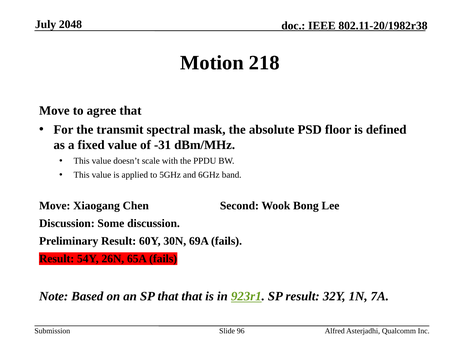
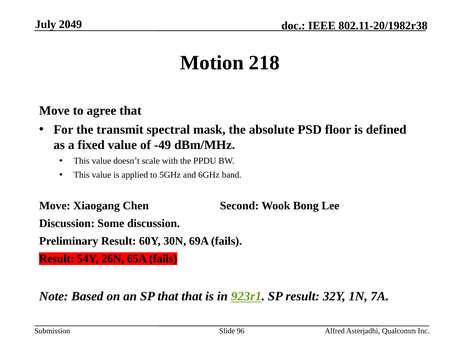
2048: 2048 -> 2049 (70, 24)
-31: -31 -> -49 (163, 145)
